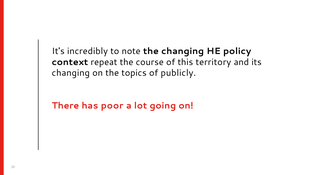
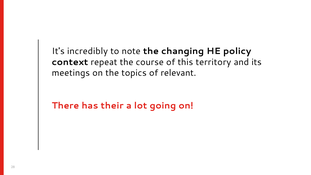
changing: changing -> meetings (71, 73)
publicly: publicly -> relevant (178, 73)
poor: poor -> their (112, 106)
